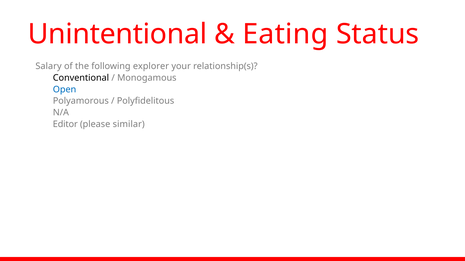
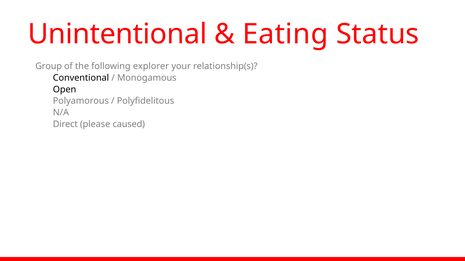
Salary: Salary -> Group (49, 66)
Open colour: blue -> black (65, 90)
Editor: Editor -> Direct (65, 124)
similar: similar -> caused (129, 124)
